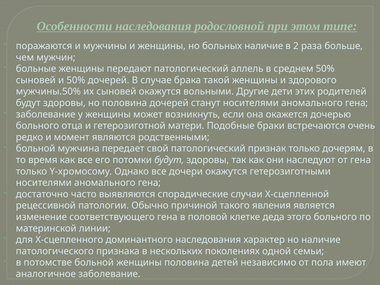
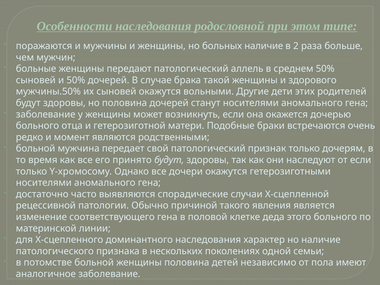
потомки: потомки -> принято (132, 160)
от гена: гена -> если (361, 160)
